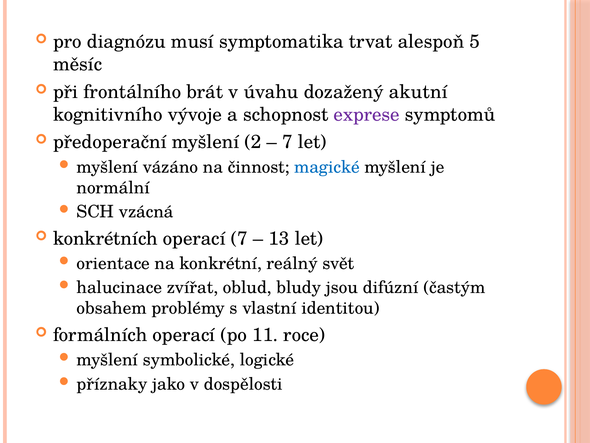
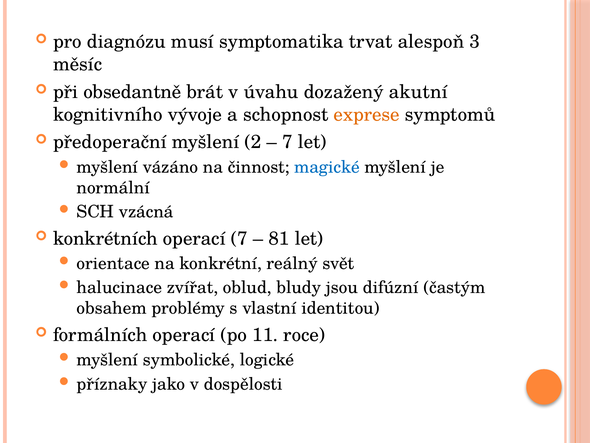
5: 5 -> 3 (475, 42)
frontálního: frontálního -> obsedantně (132, 92)
exprese colour: purple -> orange (367, 114)
13: 13 -> 81 (279, 238)
